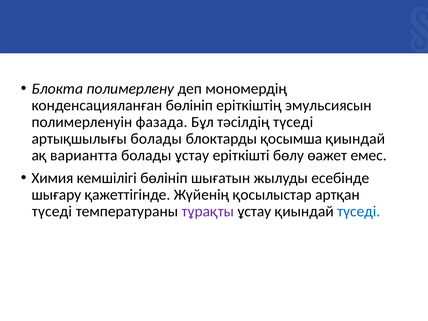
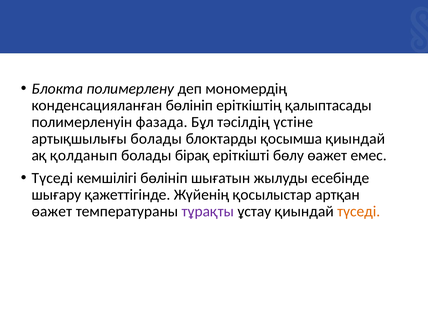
эмульсиясын: эмульсиясын -> қалыптасады (328, 105)
тәсілдің түседі: түседі -> үстіне (293, 122)
вариантта: вариантта -> қолданып (84, 155)
болады ұстау: ұстау -> бірақ (192, 155)
Химия: Химия -> Түседі (52, 178)
түседі: түседі -> өажет (52, 211)
түседі colour: blue -> orange (359, 211)
